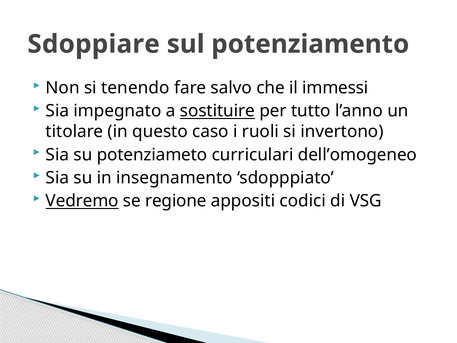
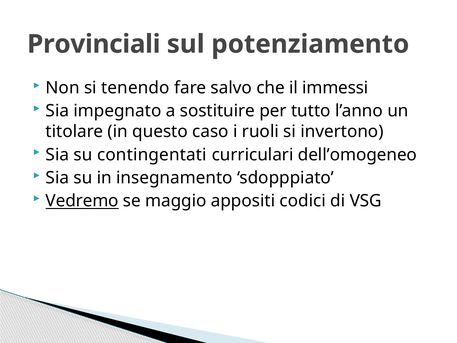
Sdoppiare: Sdoppiare -> Provinciali (94, 44)
sostituire underline: present -> none (217, 111)
potenziameto: potenziameto -> contingentati (152, 155)
regione: regione -> maggio (176, 201)
